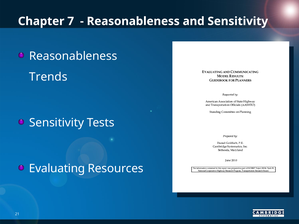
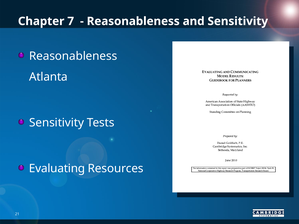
Trends: Trends -> Atlanta (48, 77)
